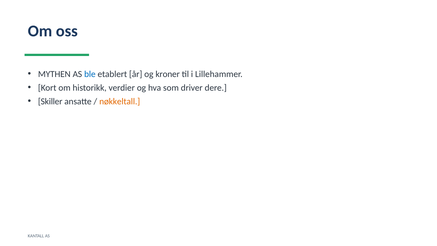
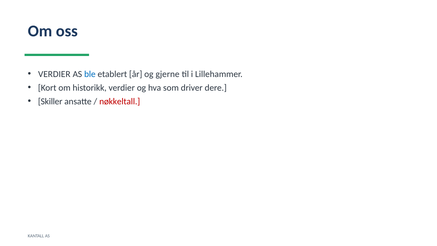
MYTHEN: MYTHEN -> VERDIER (54, 74)
kroner: kroner -> gjerne (168, 74)
nøkkeltall colour: orange -> red (120, 101)
